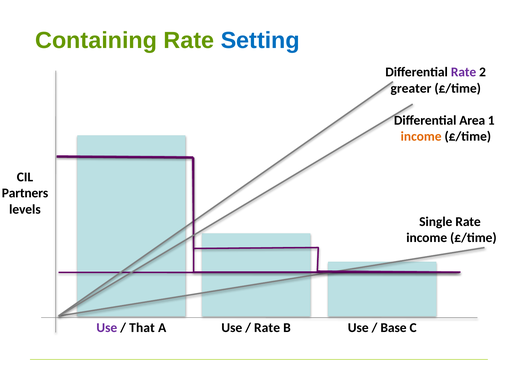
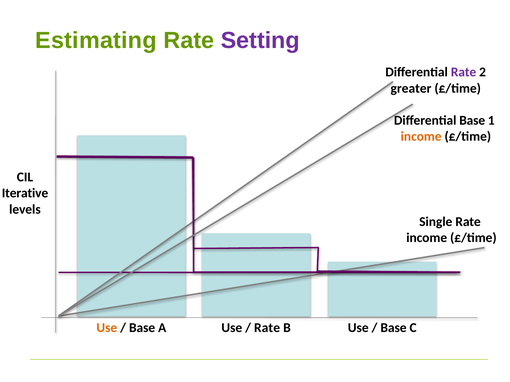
Containing: Containing -> Estimating (96, 40)
Setting colour: blue -> purple (260, 40)
Differential Area: Area -> Base (472, 121)
Partners: Partners -> Iterative (25, 193)
Use colour: purple -> orange (107, 328)
That: That -> Base (142, 328)
